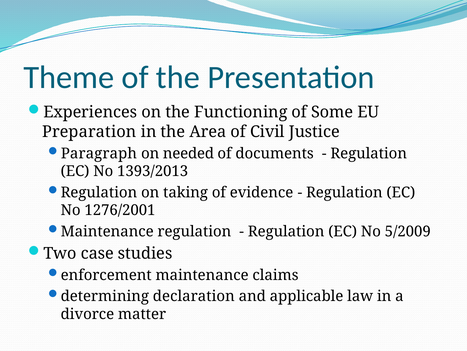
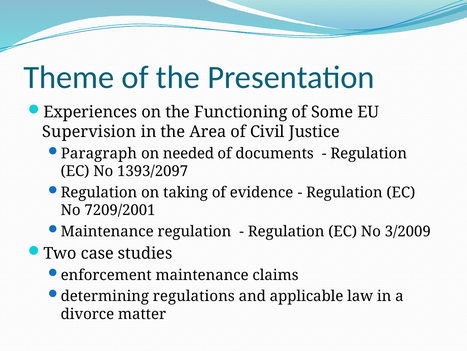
Preparation: Preparation -> Supervision (89, 131)
1393/2013: 1393/2013 -> 1393/2097 (153, 171)
1276/2001: 1276/2001 -> 7209/2001 (120, 210)
5/2009: 5/2009 -> 3/2009 (408, 231)
declaration: declaration -> regulations (194, 296)
